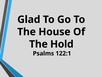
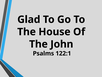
Hold: Hold -> John (62, 44)
